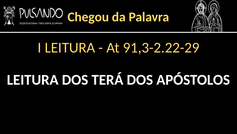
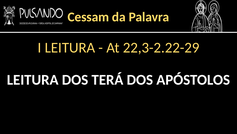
Chegou: Chegou -> Cessam (88, 17)
91,3-2.22-29: 91,3-2.22-29 -> 22,3-2.22-29 (161, 47)
